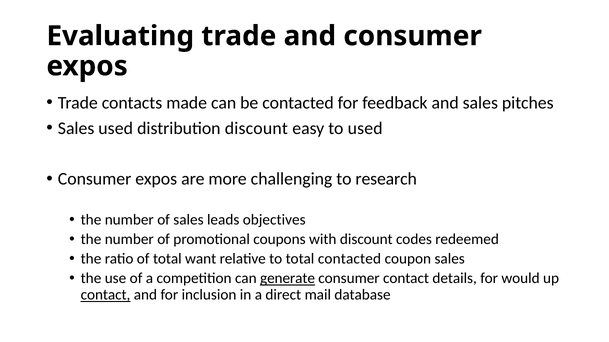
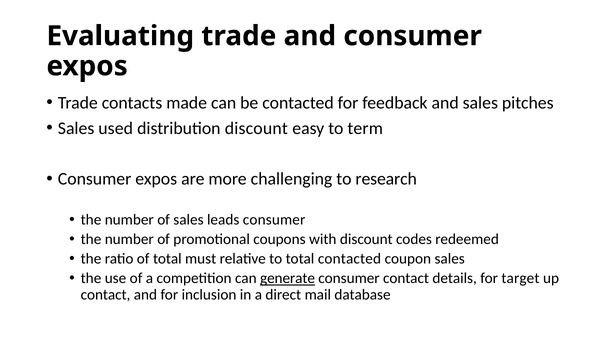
to used: used -> term (365, 128)
leads objectives: objectives -> consumer (274, 220)
want: want -> must (201, 259)
would: would -> target (520, 279)
contact underline: present -> none (106, 295)
